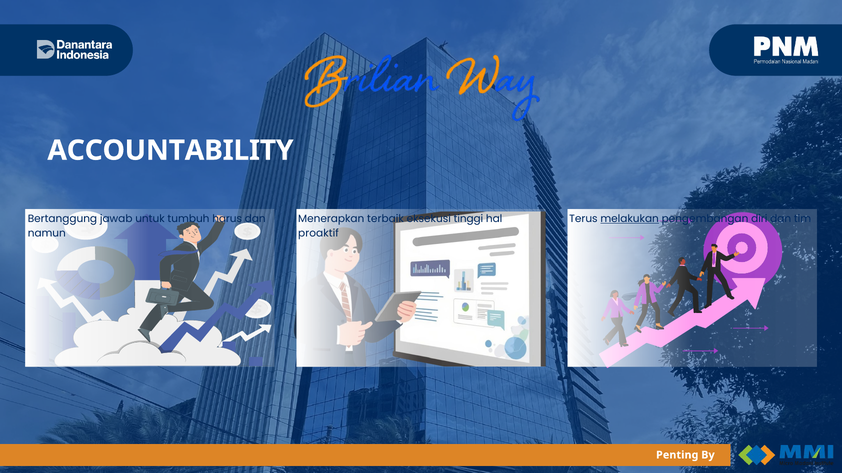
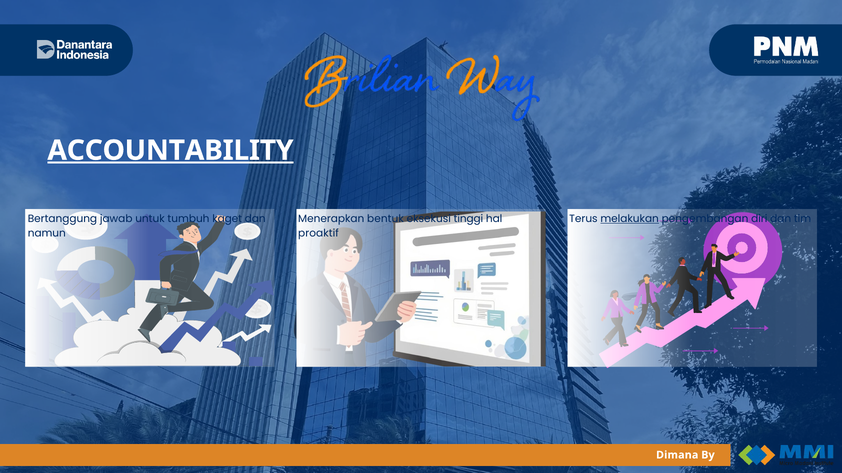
ACCOUNTABILITY underline: none -> present (170, 151)
harus: harus -> kaget (227, 219)
terbaik: terbaik -> bentuk (385, 219)
Penting: Penting -> Dimana (677, 456)
